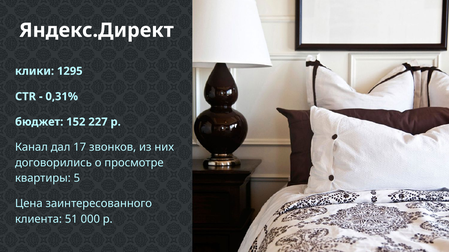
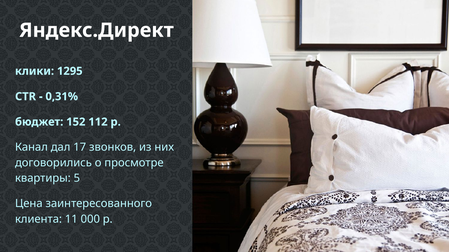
227: 227 -> 112 (98, 122)
51: 51 -> 11 (71, 220)
